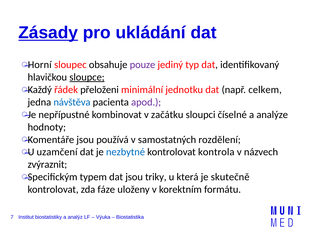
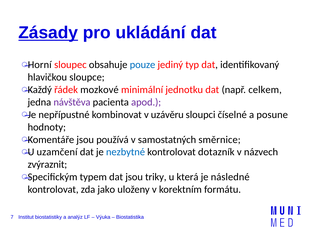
pouze colour: purple -> blue (143, 65)
sloupce underline: present -> none (87, 77)
přeloženi: přeloženi -> mozkové (99, 90)
návštěva colour: blue -> purple (72, 102)
začátku: začátku -> uzávěru (167, 115)
analýze: analýze -> posune (272, 115)
rozdělení: rozdělení -> směrnice (220, 140)
kontrola: kontrola -> dotazník (216, 152)
skutečně: skutečně -> následné (230, 177)
fáze: fáze -> jako (106, 189)
